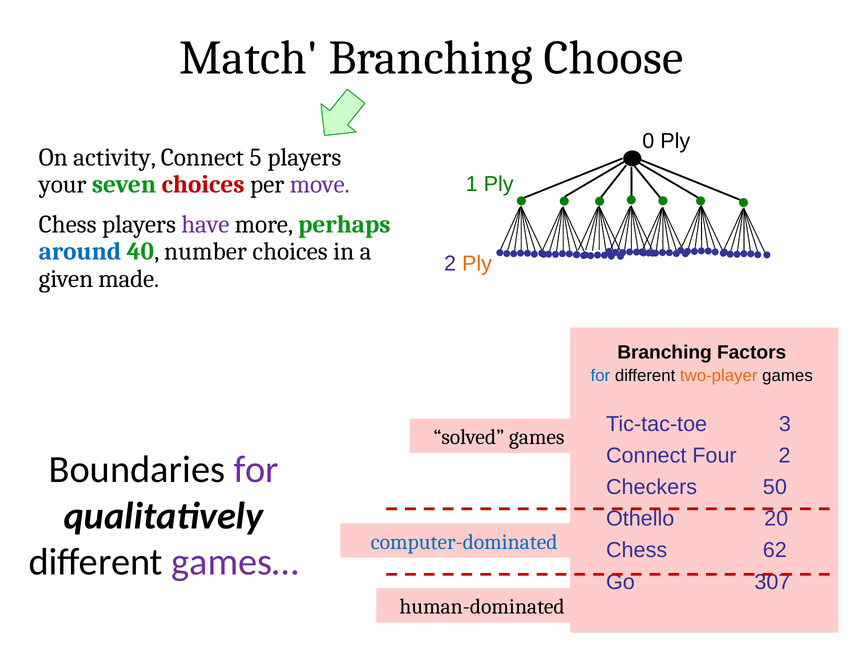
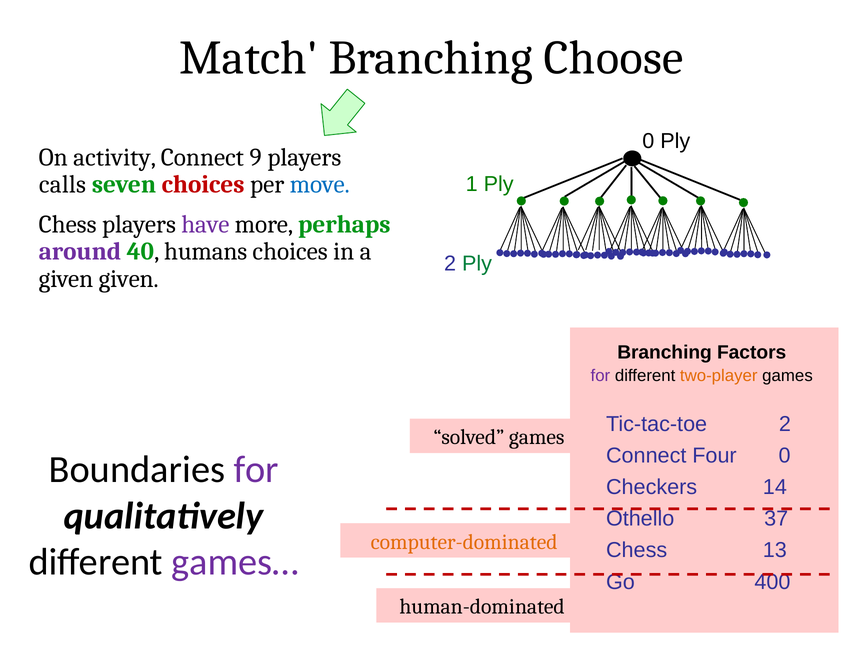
5: 5 -> 9 (256, 157)
your: your -> calls (62, 185)
move colour: purple -> blue (320, 185)
around colour: blue -> purple (80, 252)
number: number -> humans (206, 252)
Ply colour: orange -> green (477, 264)
given made: made -> given (129, 279)
for colour: blue -> purple (600, 376)
Tic-tac-toe 3: 3 -> 2 (785, 424)
Four 2: 2 -> 0 (785, 456)
50: 50 -> 14 (775, 487)
20: 20 -> 37 (776, 519)
computer-dominated colour: blue -> orange (464, 542)
62: 62 -> 13 (775, 550)
307: 307 -> 400 (772, 582)
